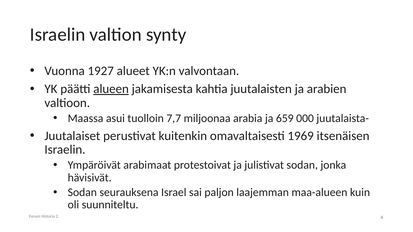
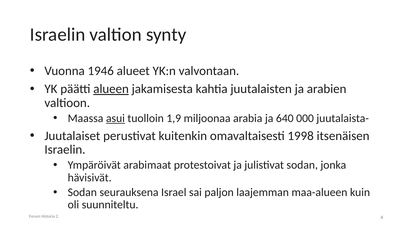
1927: 1927 -> 1946 (101, 71)
asui underline: none -> present (115, 118)
7,7: 7,7 -> 1,9 (174, 118)
659: 659 -> 640 (285, 118)
1969: 1969 -> 1998 (301, 136)
